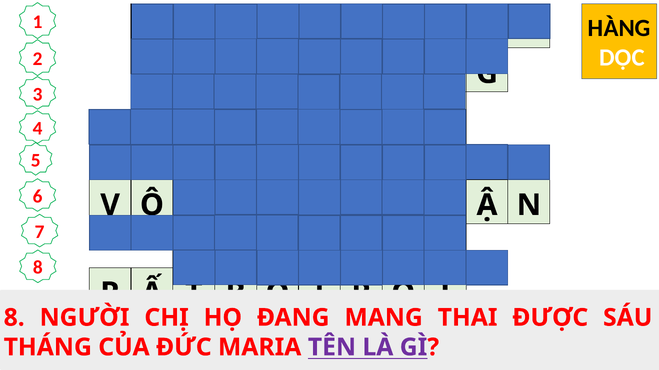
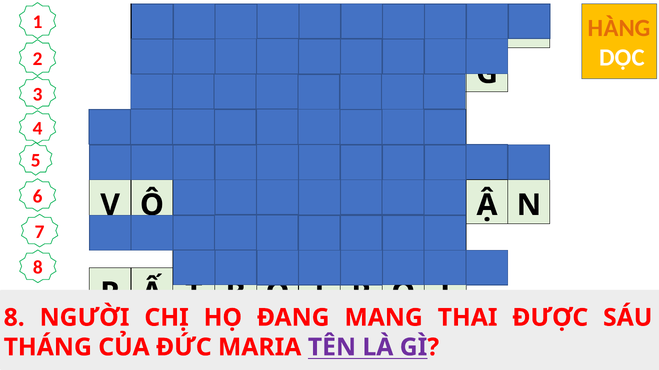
HÀNG colour: black -> orange (619, 28)
